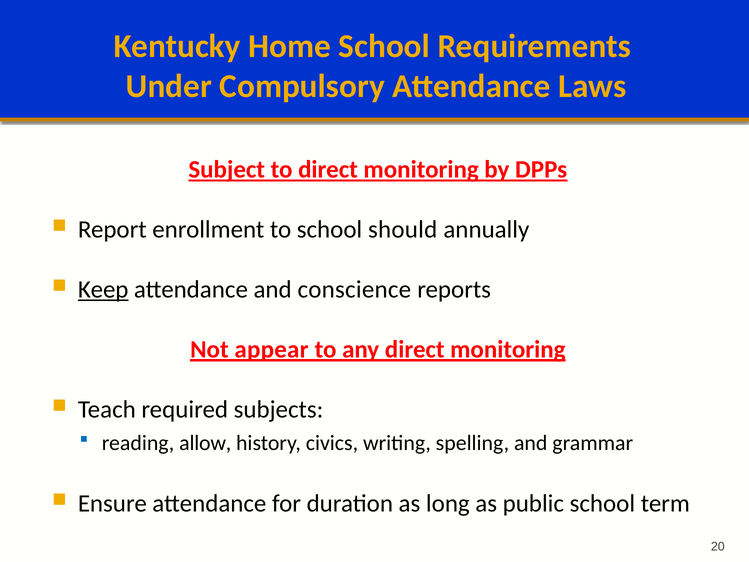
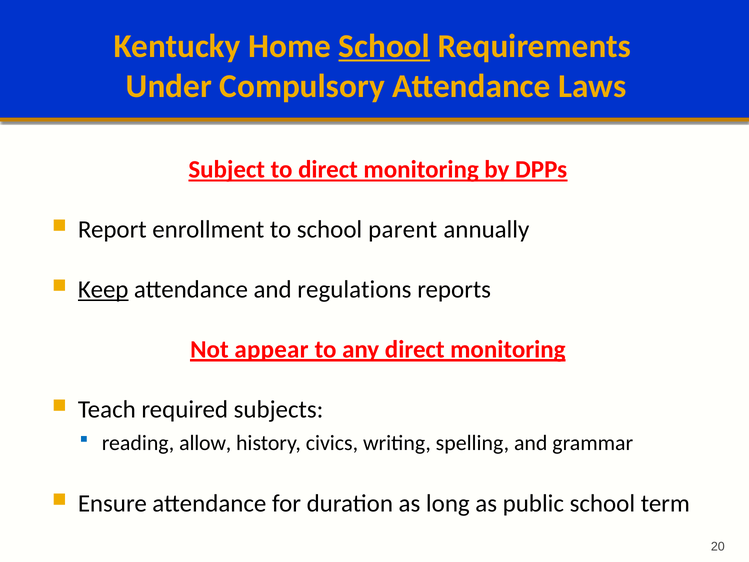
School underline: none -> present (384, 46)
should: should -> parent (403, 230)
conscience: conscience -> regulations (354, 289)
